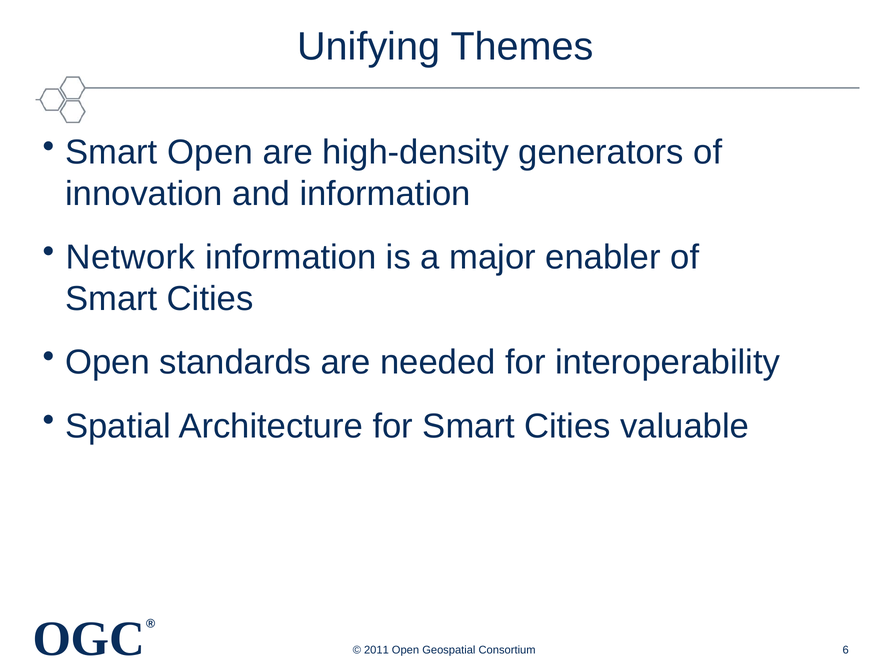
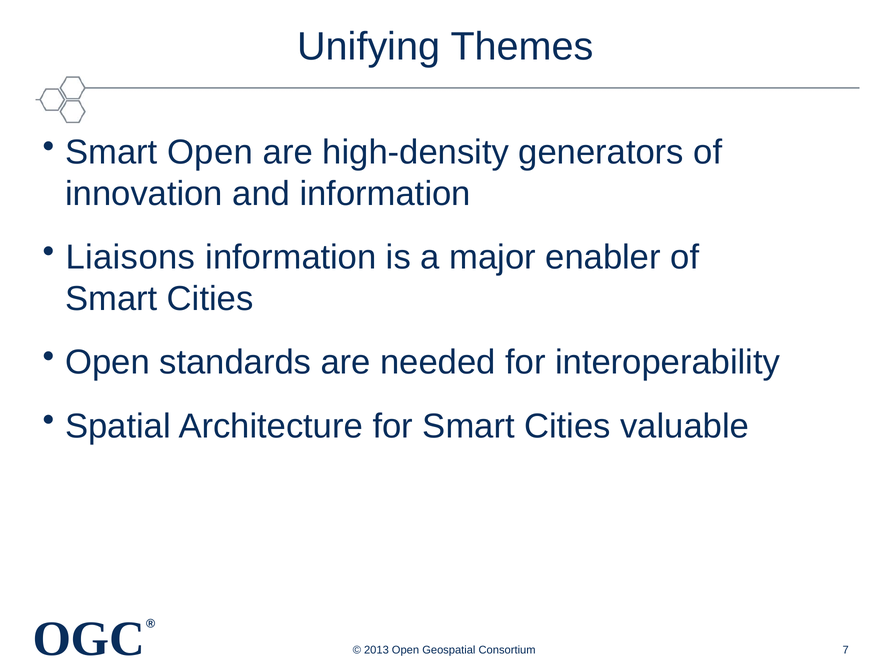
Network: Network -> Liaisons (130, 258)
2011: 2011 -> 2013 (376, 650)
6: 6 -> 7 (846, 650)
